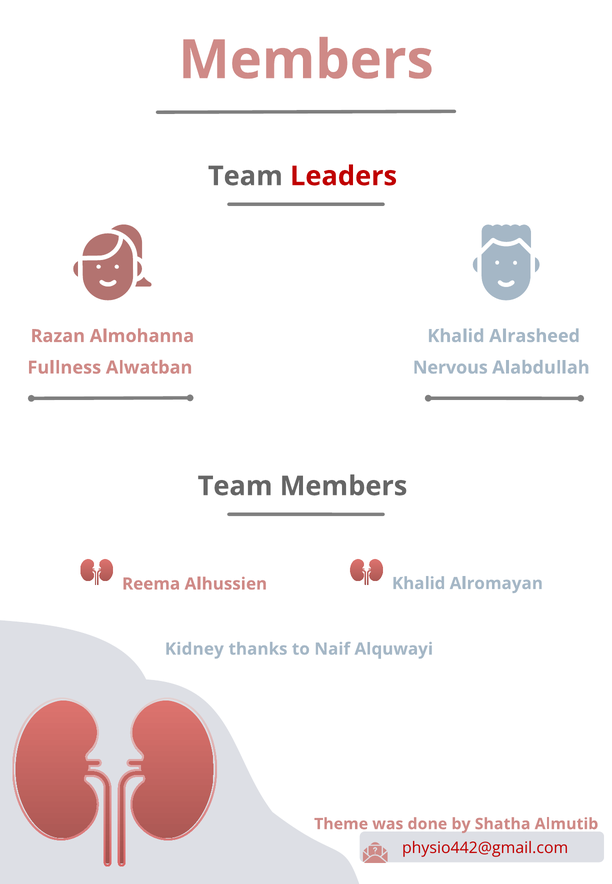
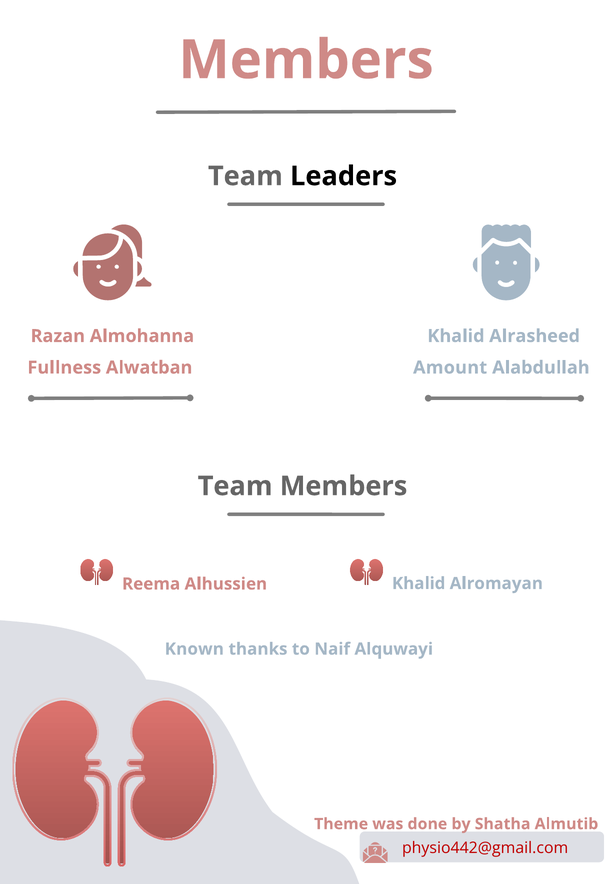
Leaders colour: red -> black (344, 176)
Nervous: Nervous -> Amount (450, 368)
Kidney: Kidney -> Known (194, 649)
